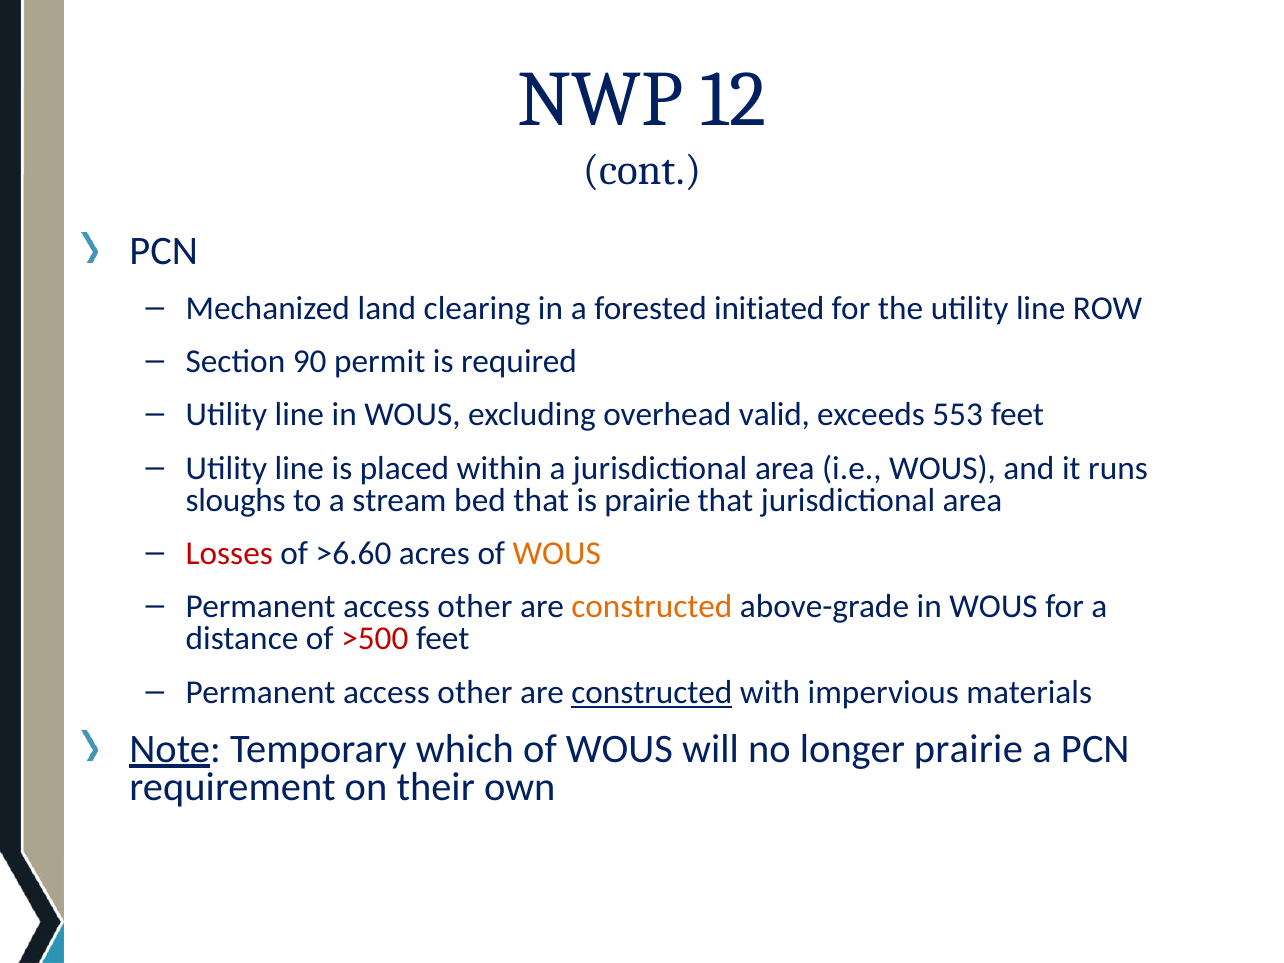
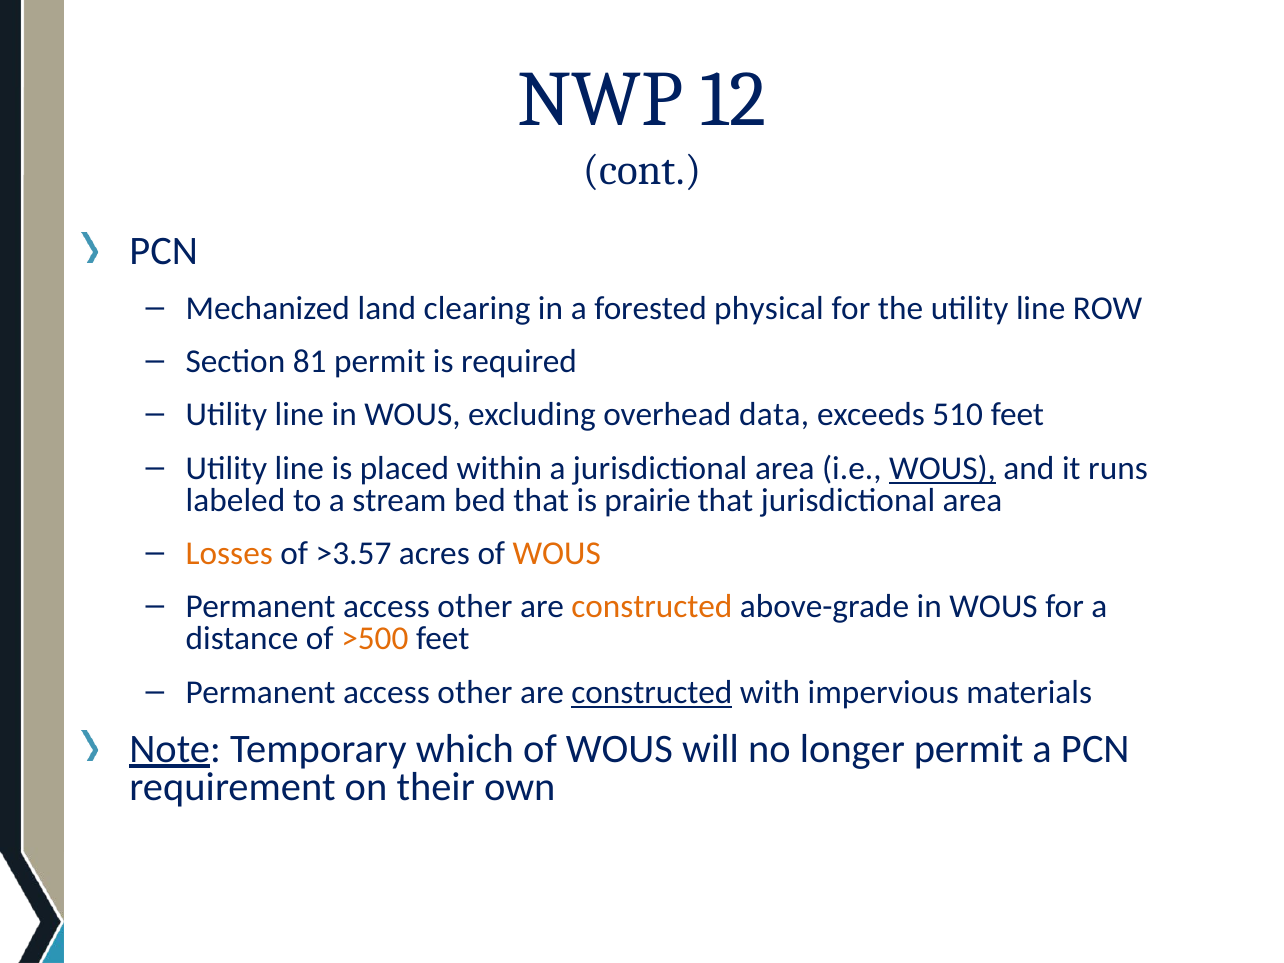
initiated: initiated -> physical (769, 308)
90: 90 -> 81 (310, 362)
valid: valid -> data (774, 415)
553: 553 -> 510 (958, 415)
WOUS underline: none -> present (943, 468)
sloughs: sloughs -> labeled (235, 500)
Losses colour: red -> orange (229, 554)
>6.60: >6.60 -> >3.57 (354, 554)
>500 colour: red -> orange (375, 639)
longer prairie: prairie -> permit (969, 749)
